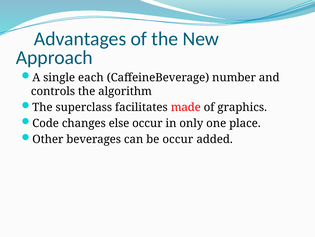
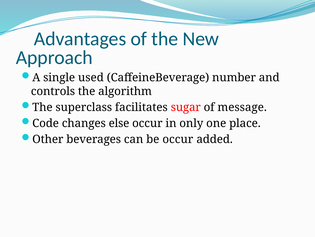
each: each -> used (91, 77)
made: made -> sugar (186, 107)
graphics: graphics -> message (242, 107)
